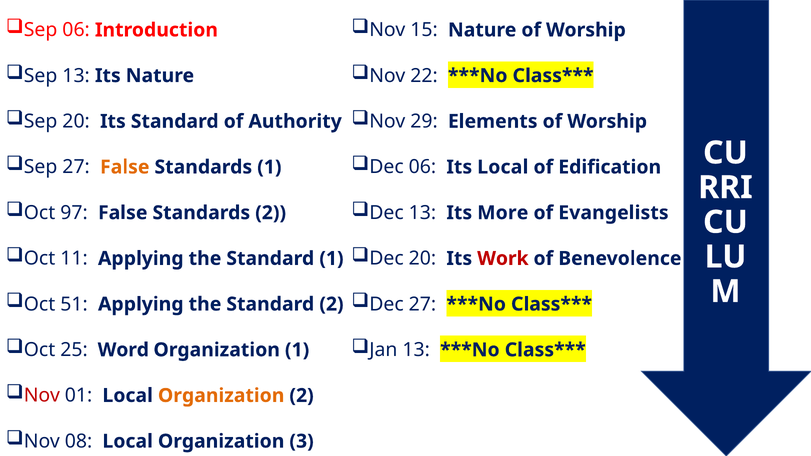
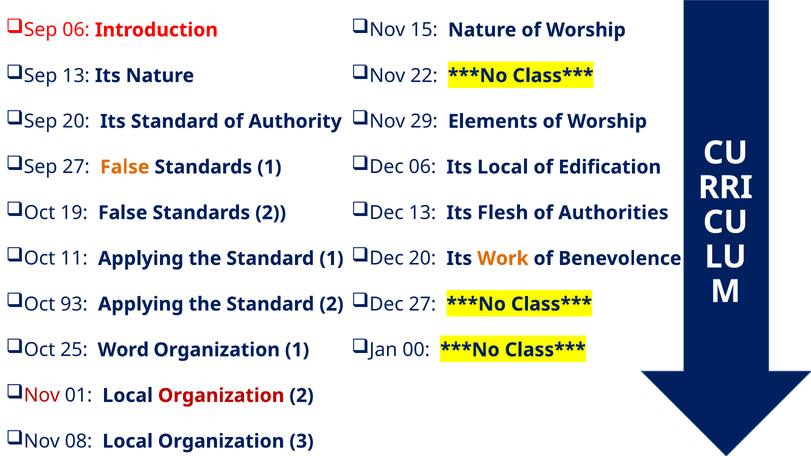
97: 97 -> 19 (74, 213)
More: More -> Flesh (503, 213)
Evangelists: Evangelists -> Authorities (613, 213)
Work colour: red -> orange (503, 259)
51: 51 -> 93 (74, 304)
Jan 13: 13 -> 00 (416, 350)
Organization colour: orange -> red (221, 396)
